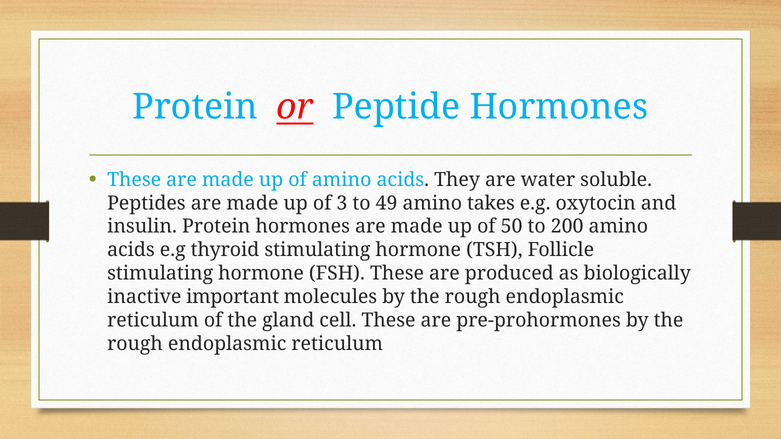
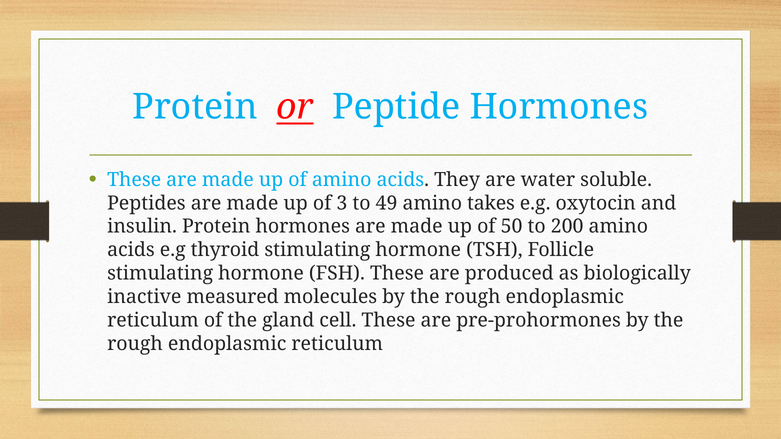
important: important -> measured (233, 297)
